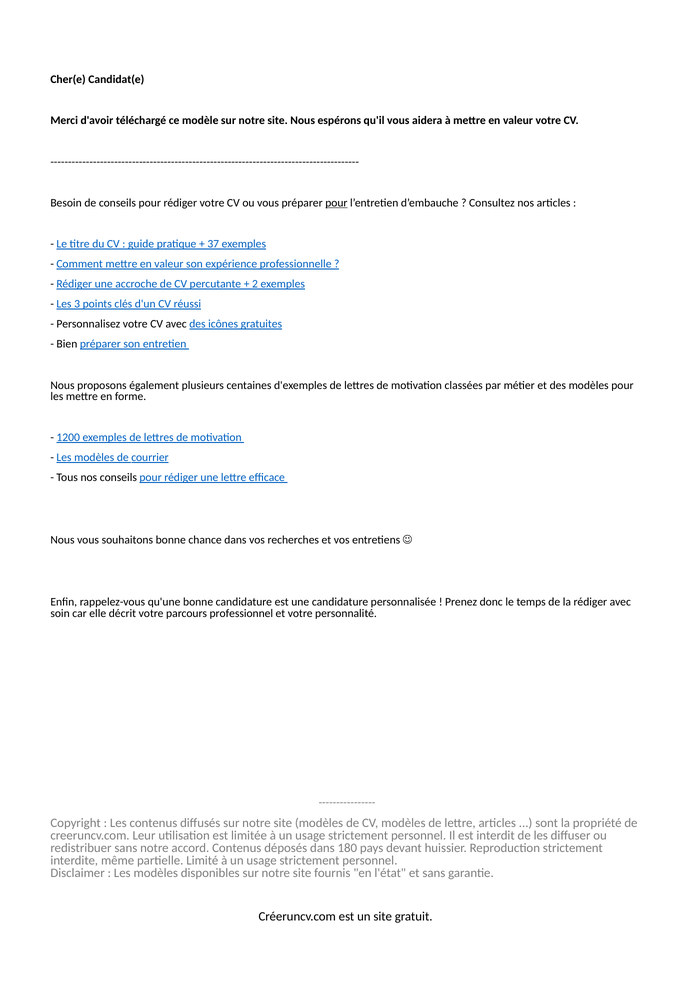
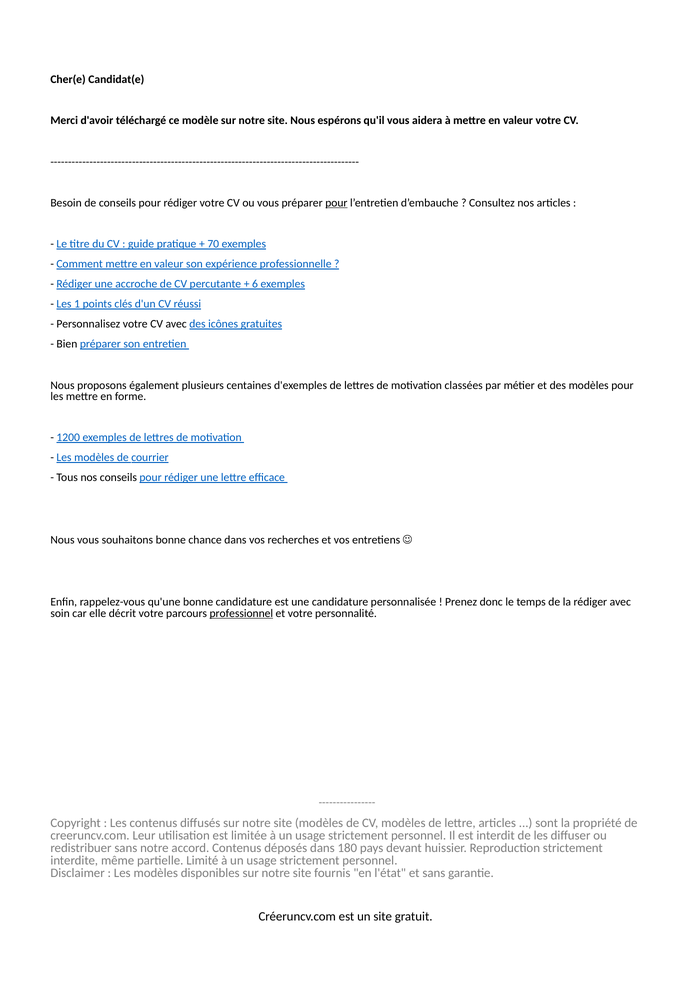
37: 37 -> 70 (213, 244)
2: 2 -> 6 (255, 284)
3: 3 -> 1 (77, 304)
professionnel underline: none -> present (241, 614)
